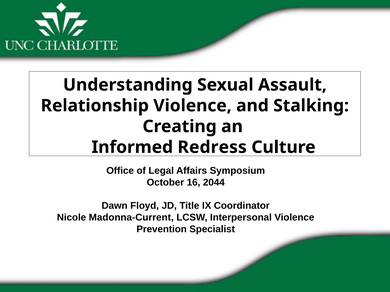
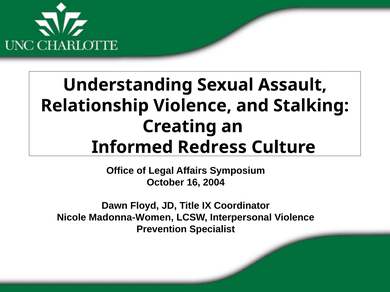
2044: 2044 -> 2004 (214, 183)
Madonna-Current: Madonna-Current -> Madonna-Women (131, 218)
